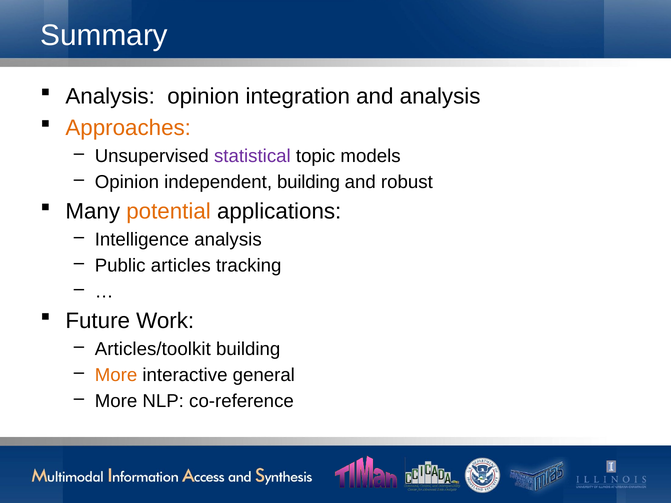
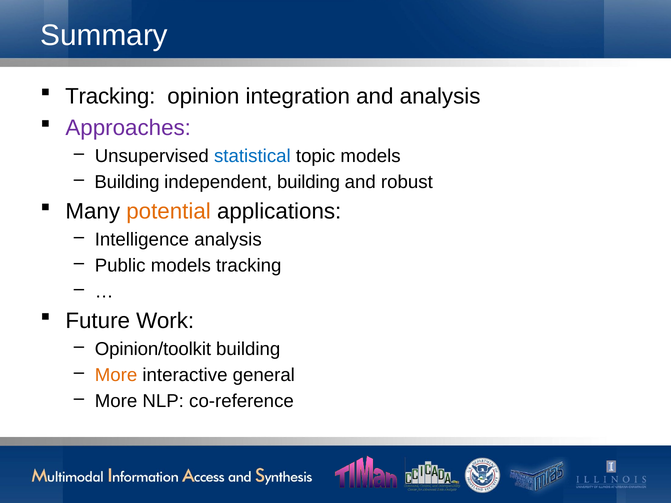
Analysis: Analysis -> Tracking (110, 97)
Approaches colour: orange -> purple (128, 128)
statistical colour: purple -> blue (252, 156)
Opinion: Opinion -> Building (127, 182)
Public articles: articles -> models (181, 266)
Articles/toolkit: Articles/toolkit -> Opinion/toolkit (153, 349)
